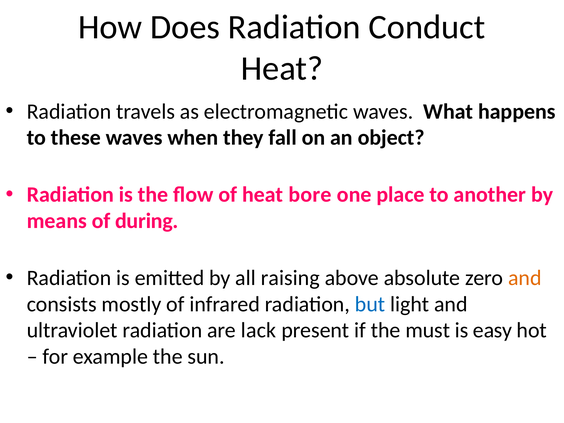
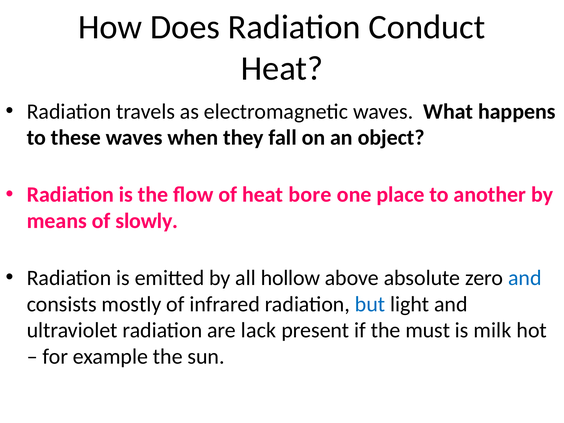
during: during -> slowly (147, 221)
raising: raising -> hollow (290, 278)
and colour: orange -> blue (525, 278)
easy: easy -> milk (492, 330)
